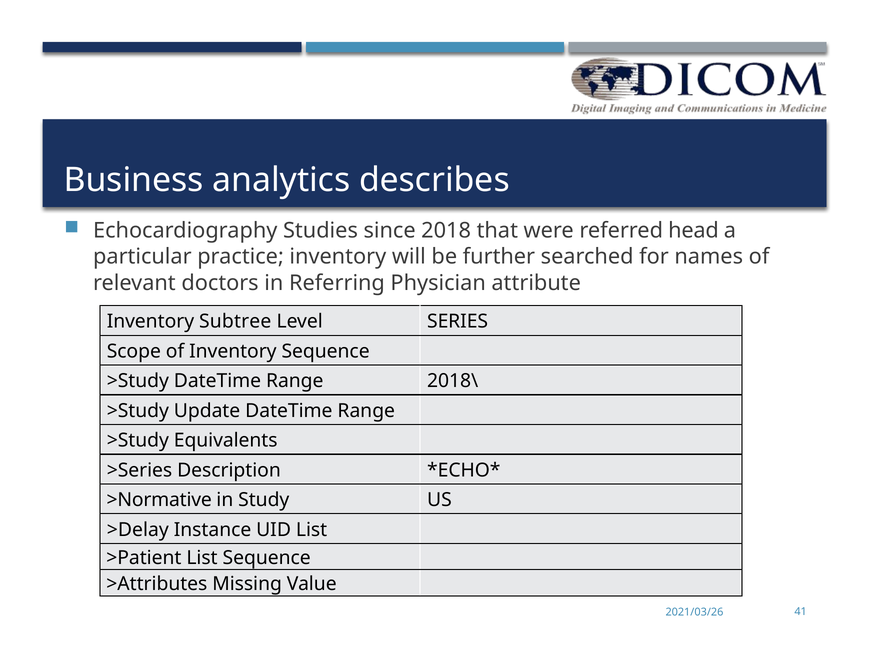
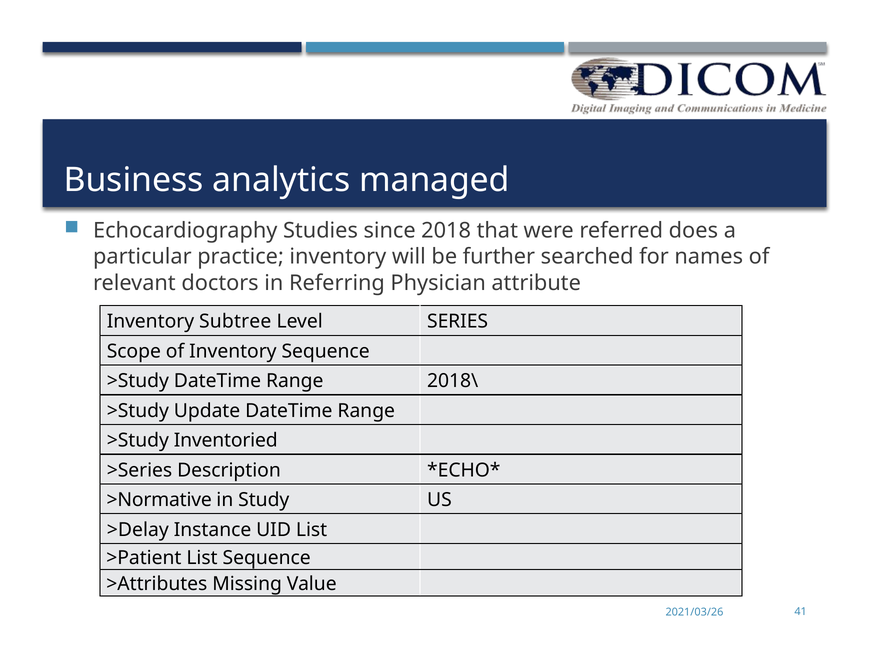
describes: describes -> managed (434, 180)
head: head -> does (693, 231)
Equivalents: Equivalents -> Inventoried (226, 441)
